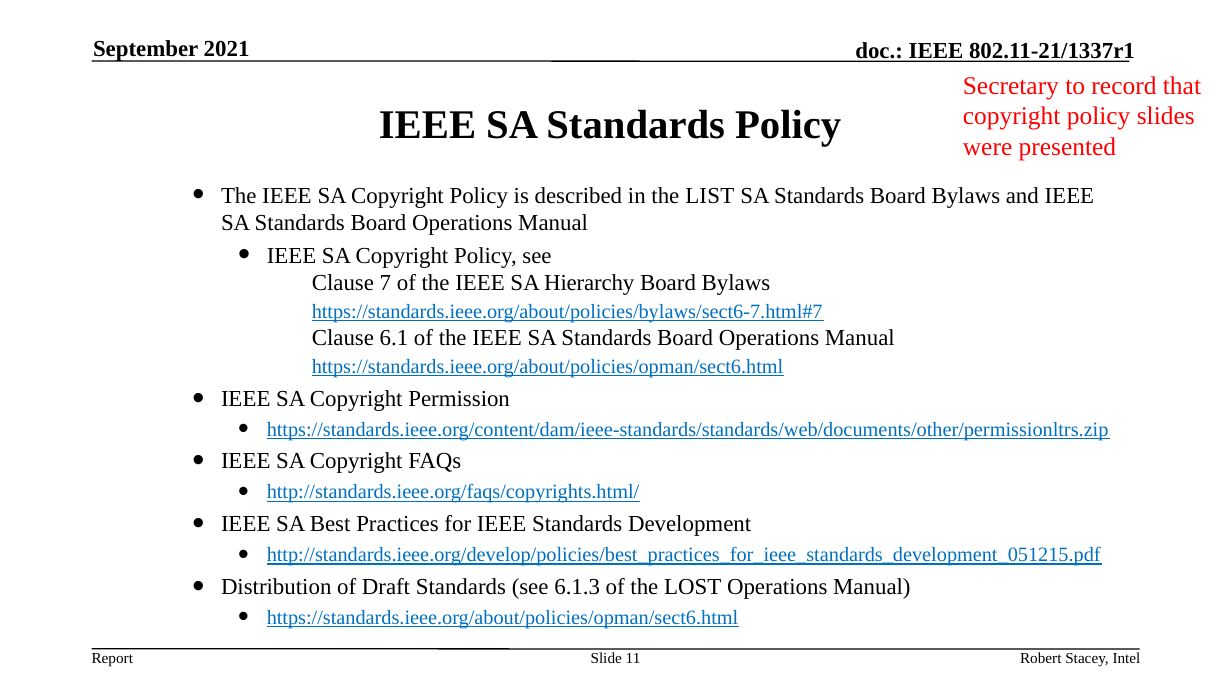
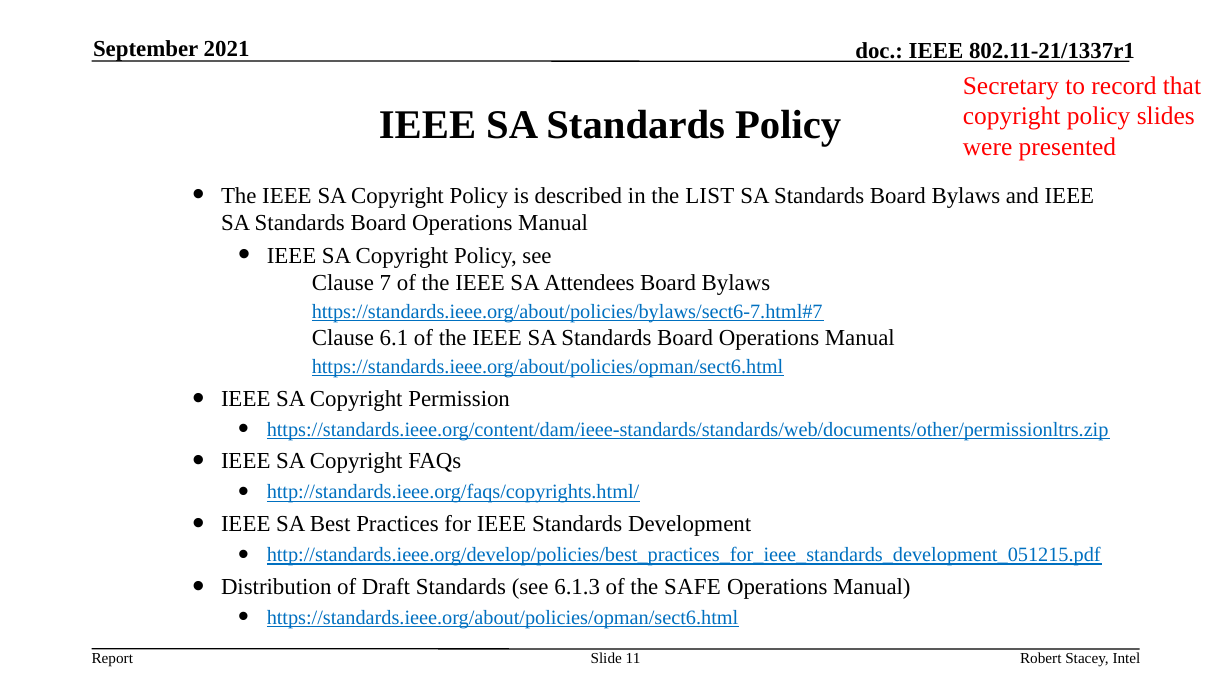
Hierarchy: Hierarchy -> Attendees (589, 283)
LOST: LOST -> SAFE (693, 587)
